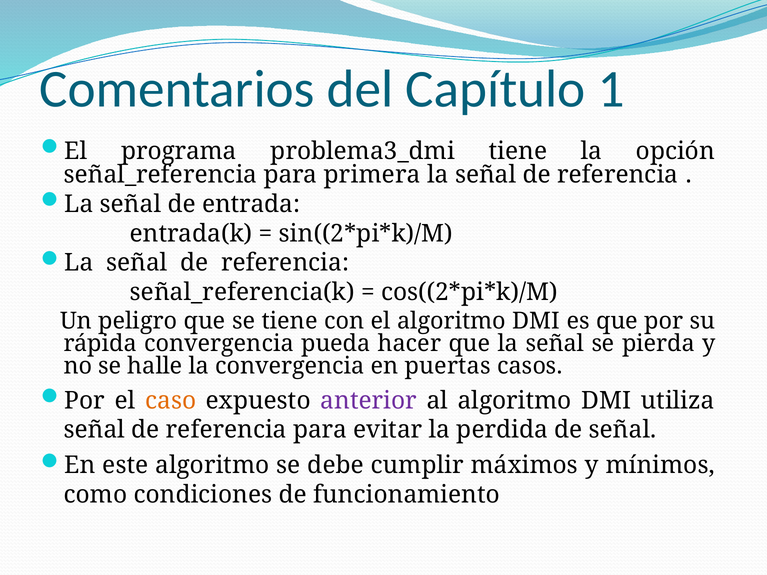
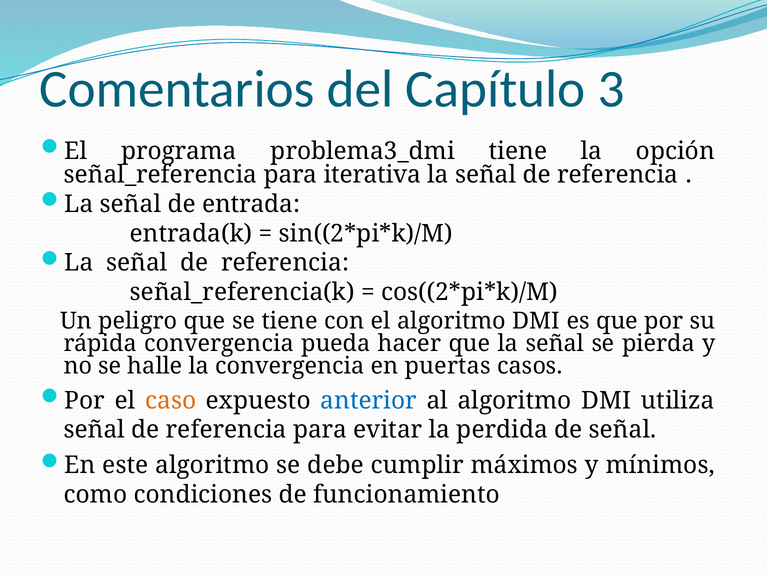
1: 1 -> 3 (611, 89)
primera: primera -> iterativa (372, 175)
anterior colour: purple -> blue (369, 401)
